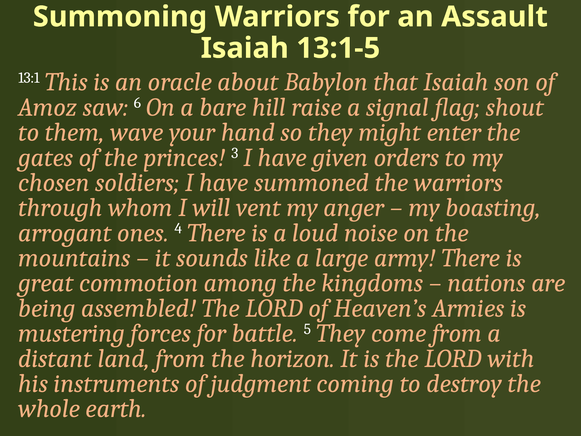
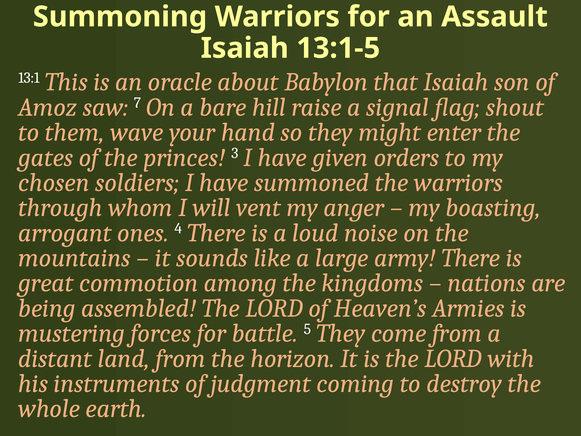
6: 6 -> 7 (137, 103)
